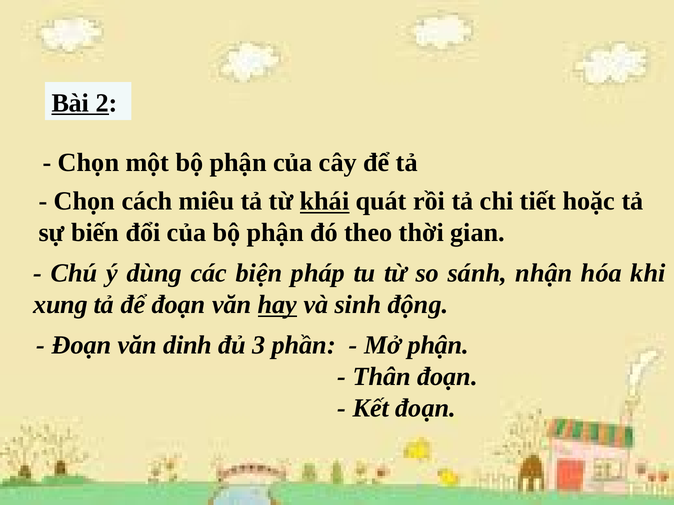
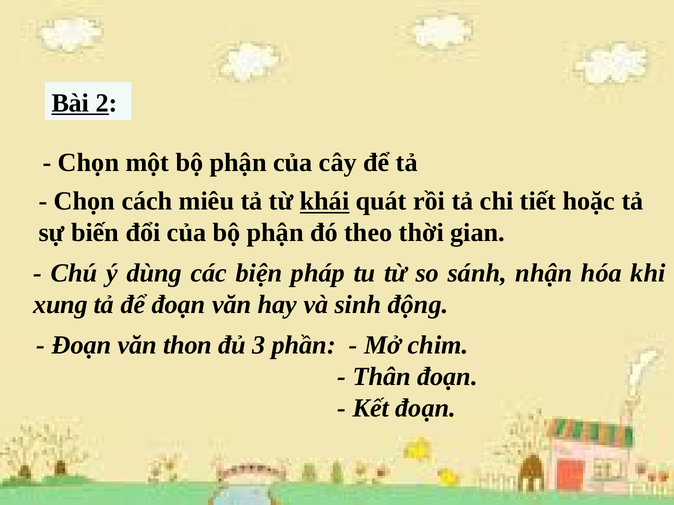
hay underline: present -> none (277, 305)
dinh: dinh -> thon (188, 346)
Mở phận: phận -> chim (438, 346)
